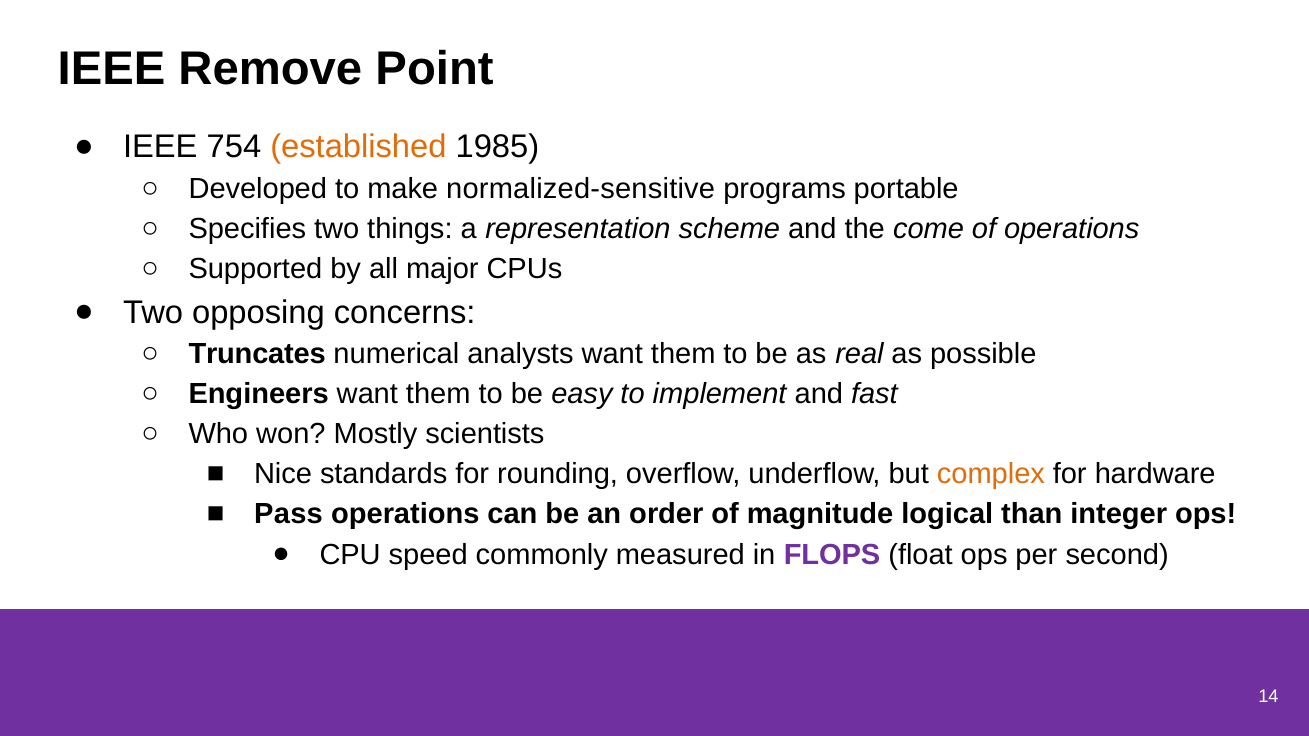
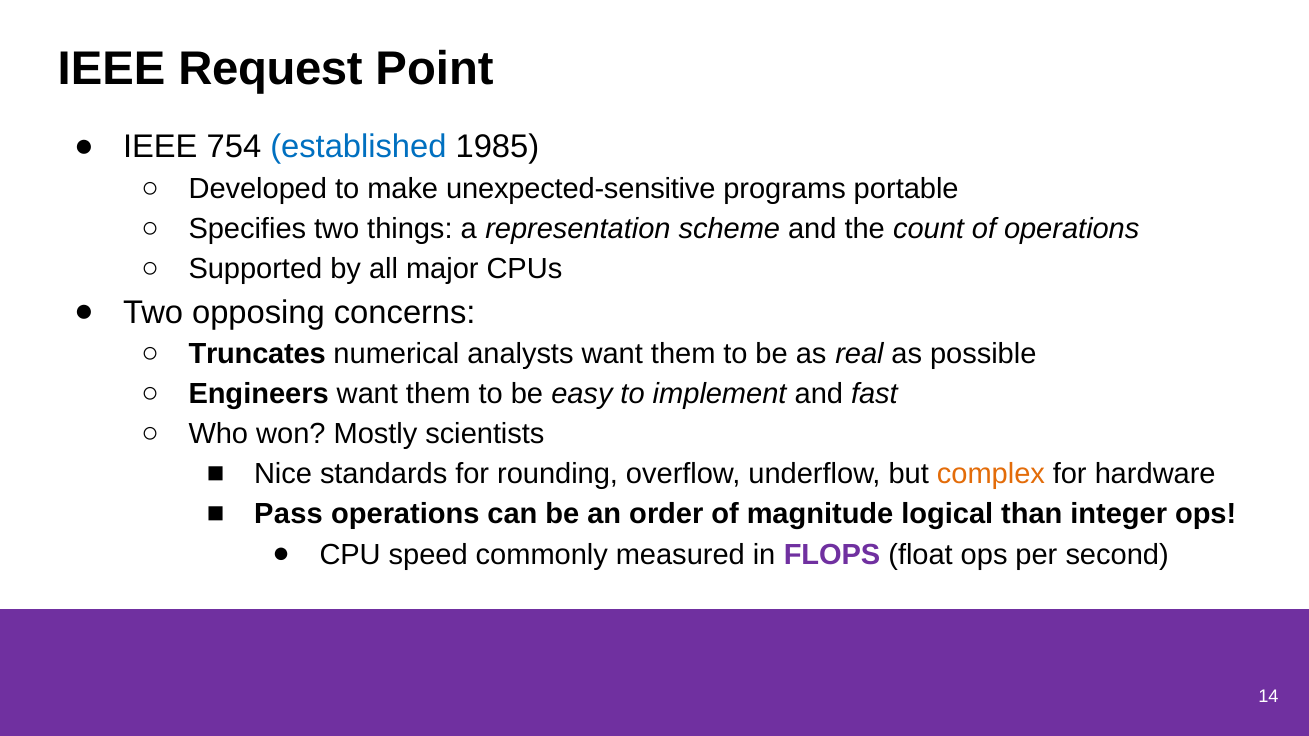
Remove: Remove -> Request (270, 69)
established colour: orange -> blue (358, 147)
normalized-sensitive: normalized-sensitive -> unexpected-sensitive (581, 189)
come: come -> count (928, 229)
